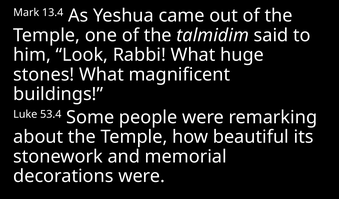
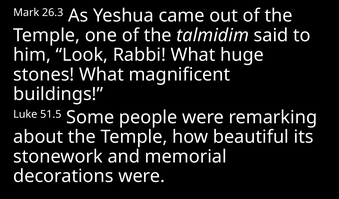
13.4: 13.4 -> 26.3 (53, 13)
53.4: 53.4 -> 51.5 (51, 114)
